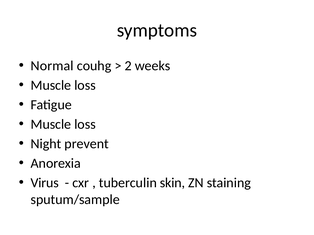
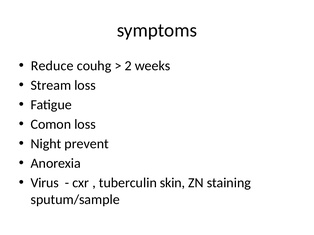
Normal: Normal -> Reduce (52, 66)
Muscle: Muscle -> Stream (51, 85)
Muscle: Muscle -> Comon (51, 125)
